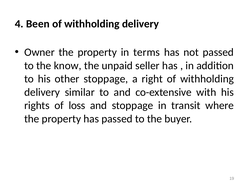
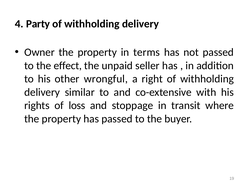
Been: Been -> Party (38, 24)
know: know -> effect (68, 66)
other stoppage: stoppage -> wrongful (106, 79)
